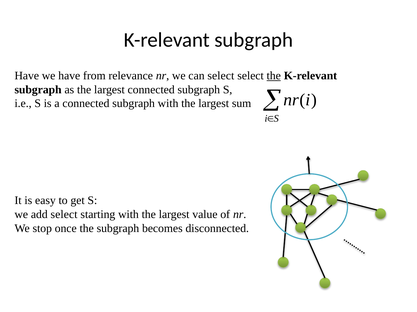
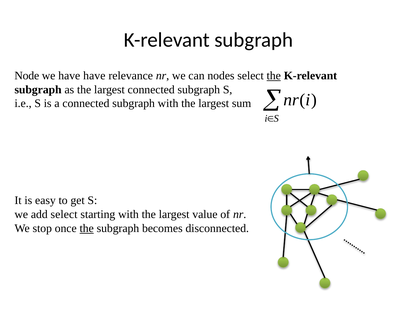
Have: Have -> Node (27, 76)
have from: from -> have (94, 76)
can select: select -> nodes (221, 76)
the underline: none -> present (87, 229)
